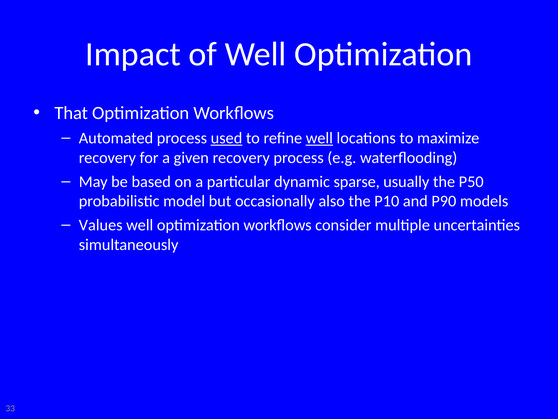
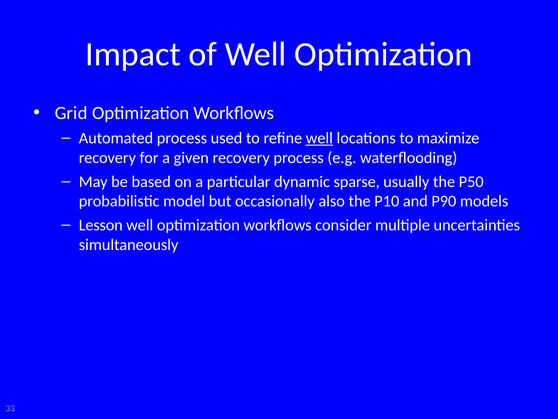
That: That -> Grid (71, 113)
used underline: present -> none (227, 138)
Values: Values -> Lesson (101, 225)
